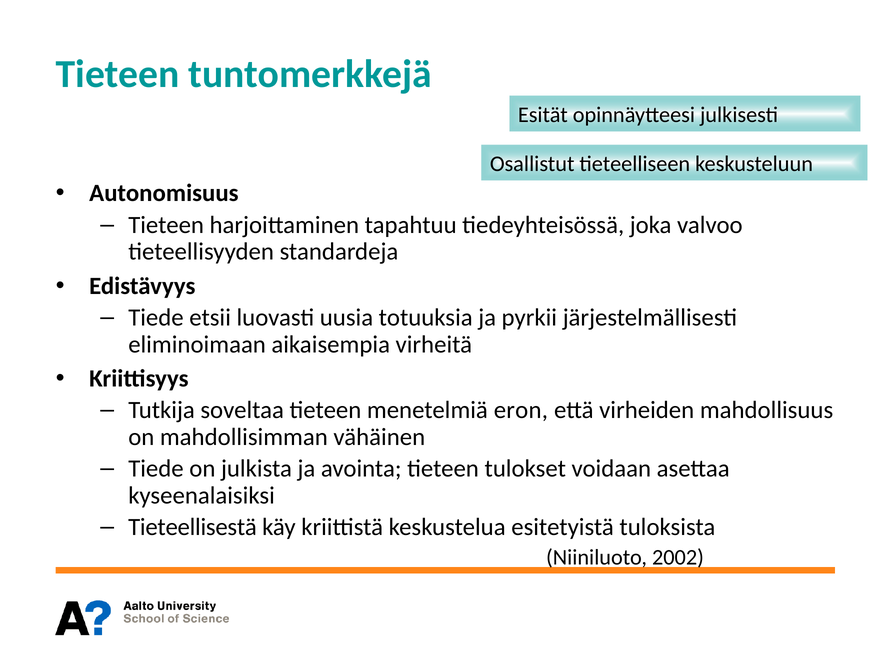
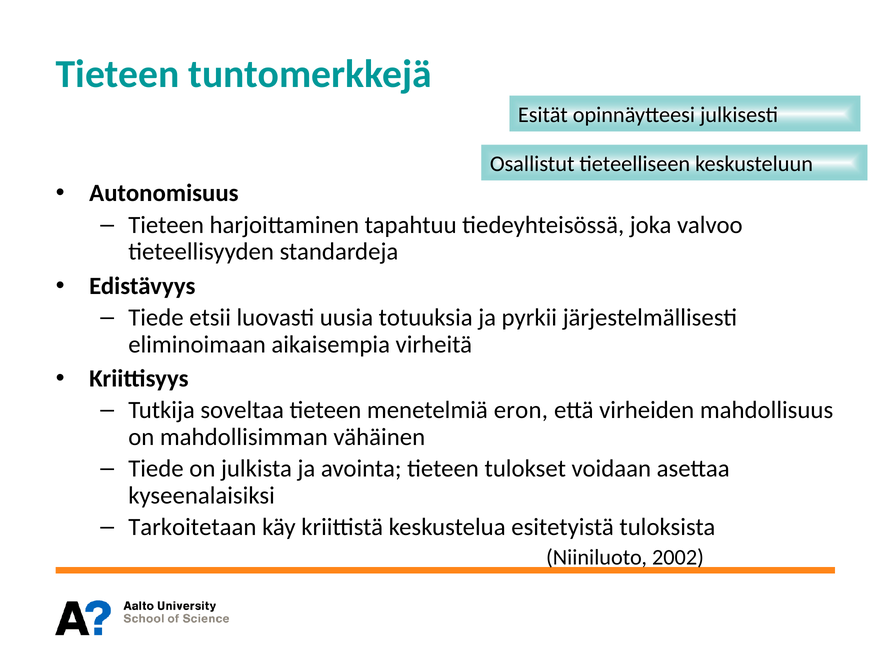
Tieteellisestä: Tieteellisestä -> Tarkoitetaan (192, 527)
